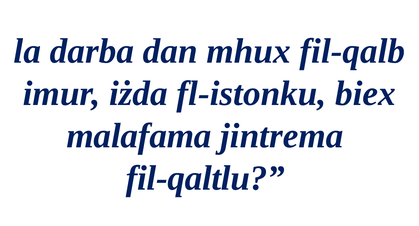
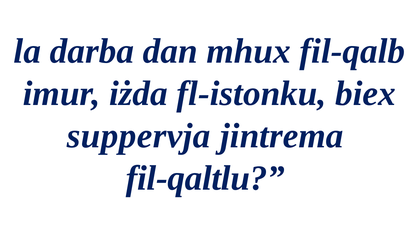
malafama: malafama -> suppervja (139, 136)
